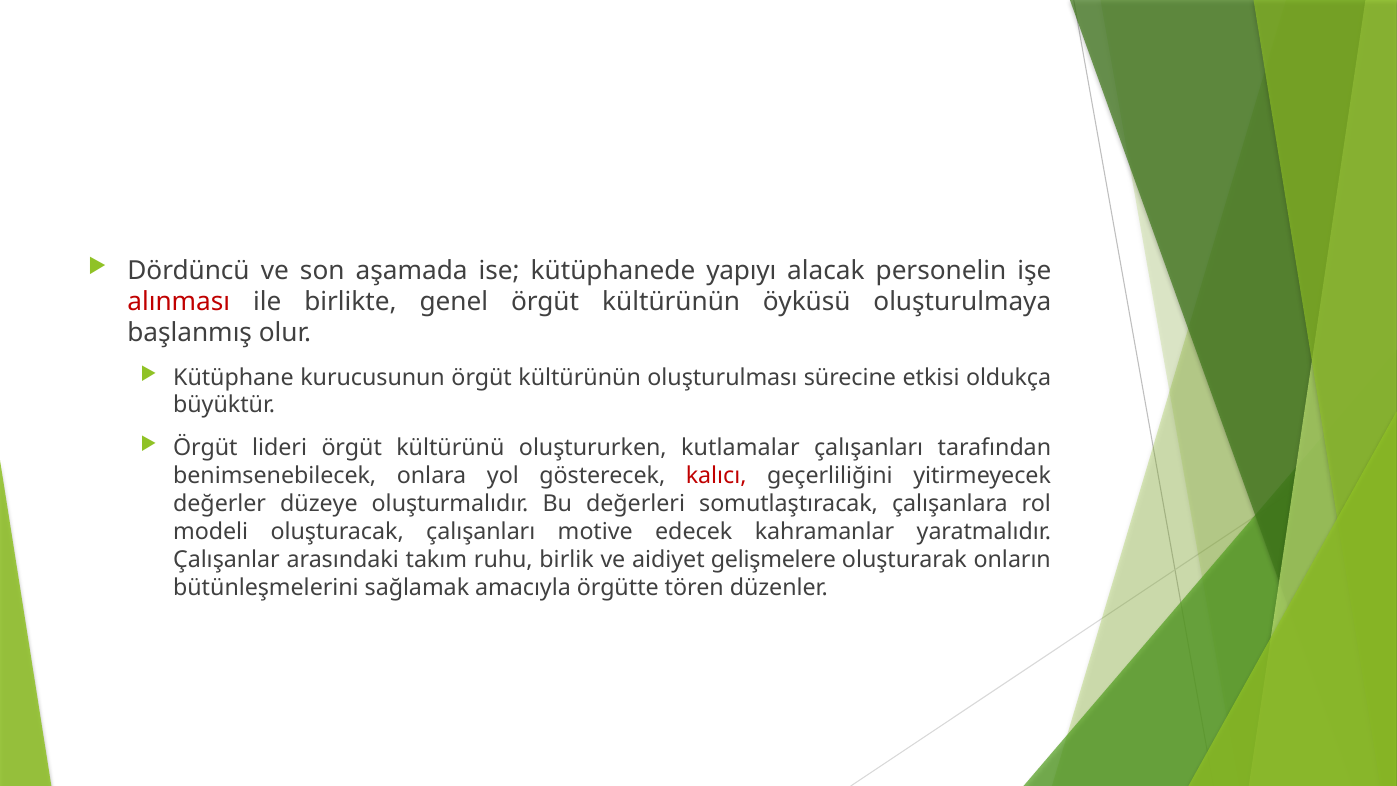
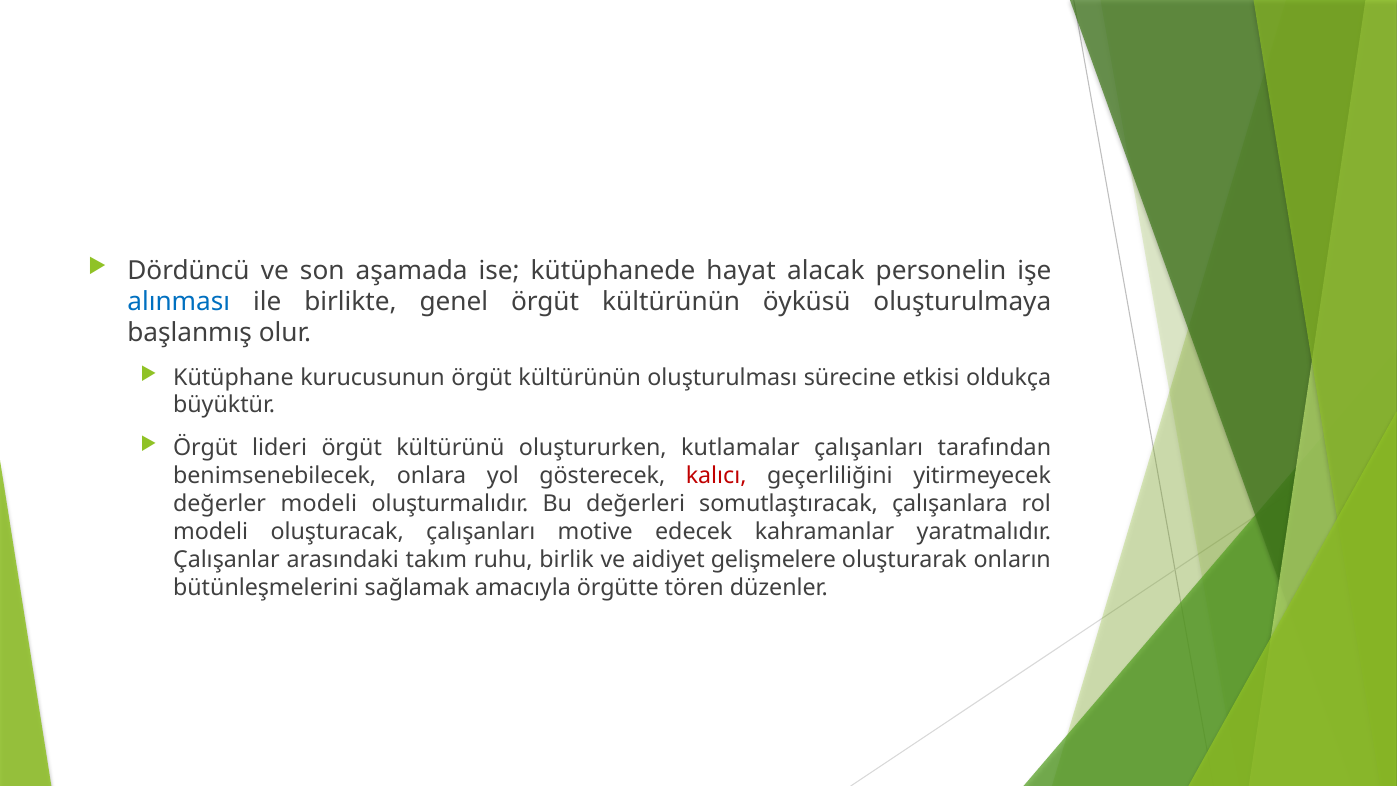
yapıyı: yapıyı -> hayat (741, 270)
alınması colour: red -> blue (179, 302)
değerler düzeye: düzeye -> modeli (319, 504)
